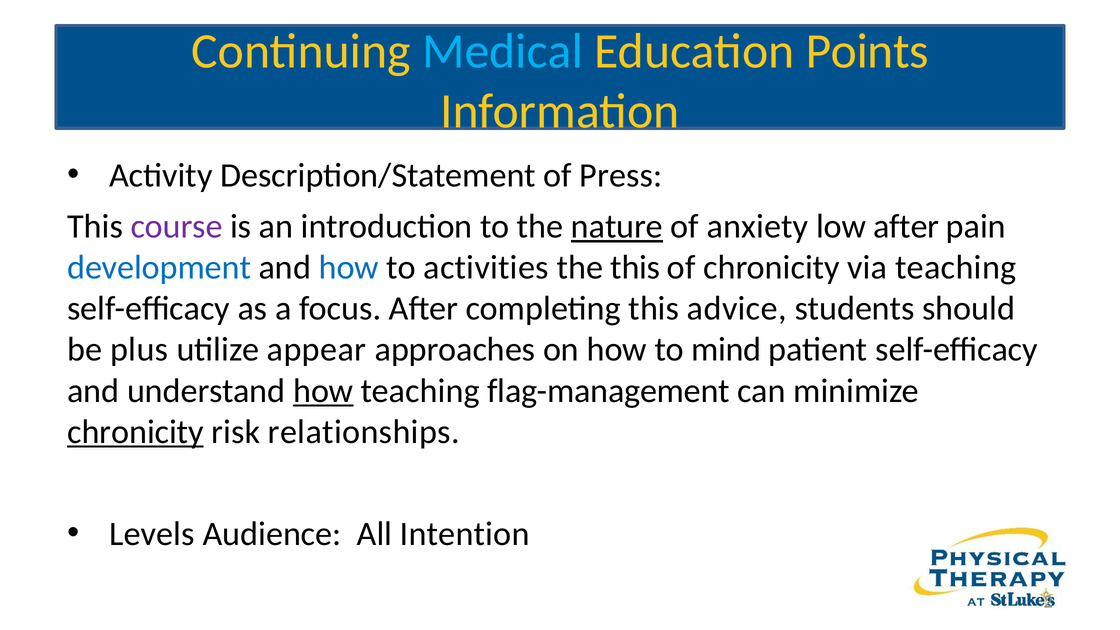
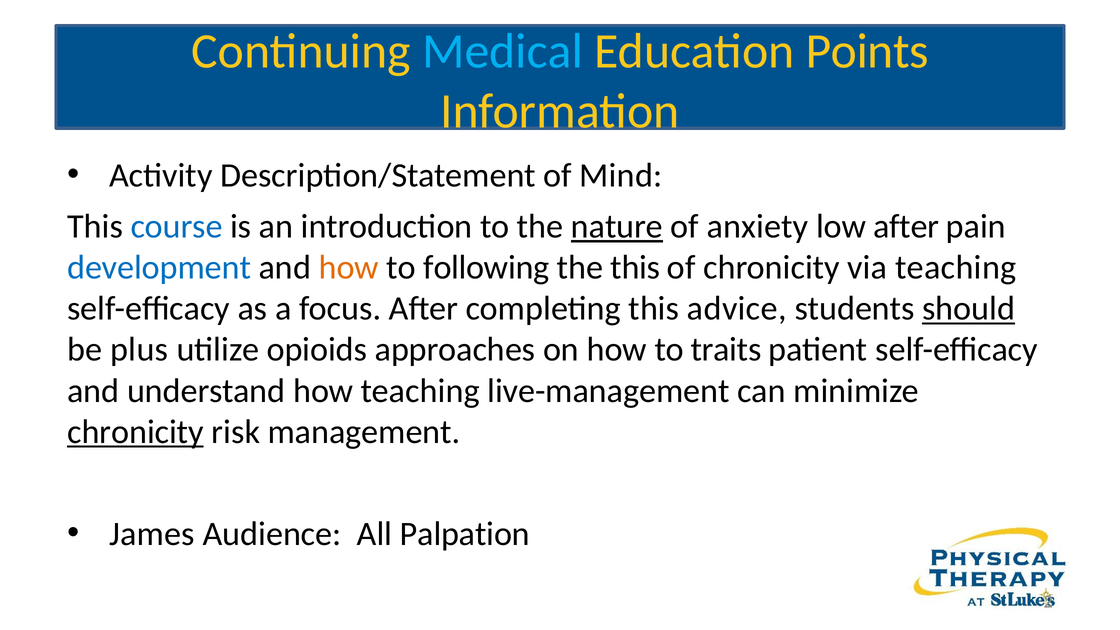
Press: Press -> Mind (621, 176)
course colour: purple -> blue (177, 227)
how colour: blue -> orange (349, 268)
activities: activities -> following (486, 268)
should underline: none -> present (969, 309)
appear: appear -> opioids (317, 350)
mind: mind -> traits (726, 350)
how underline: present -> none (323, 391)
flag-management: flag-management -> live-management (608, 391)
relationships: relationships -> management (364, 432)
Levels: Levels -> James (152, 534)
Intention: Intention -> Palpation (465, 534)
